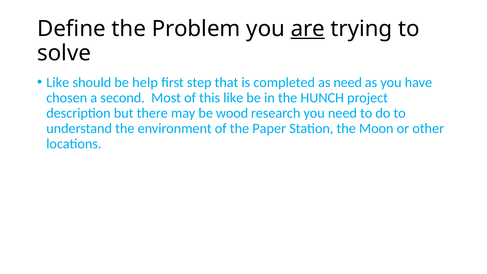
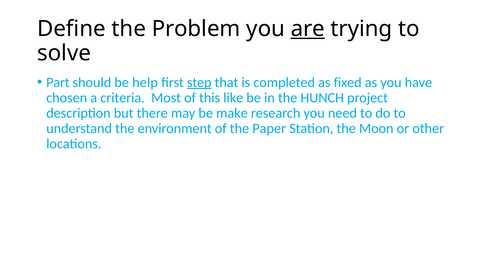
Like: Like -> Part (58, 82)
step underline: none -> present (199, 82)
as need: need -> fixed (348, 82)
second: second -> criteria (123, 98)
wood: wood -> make (232, 113)
